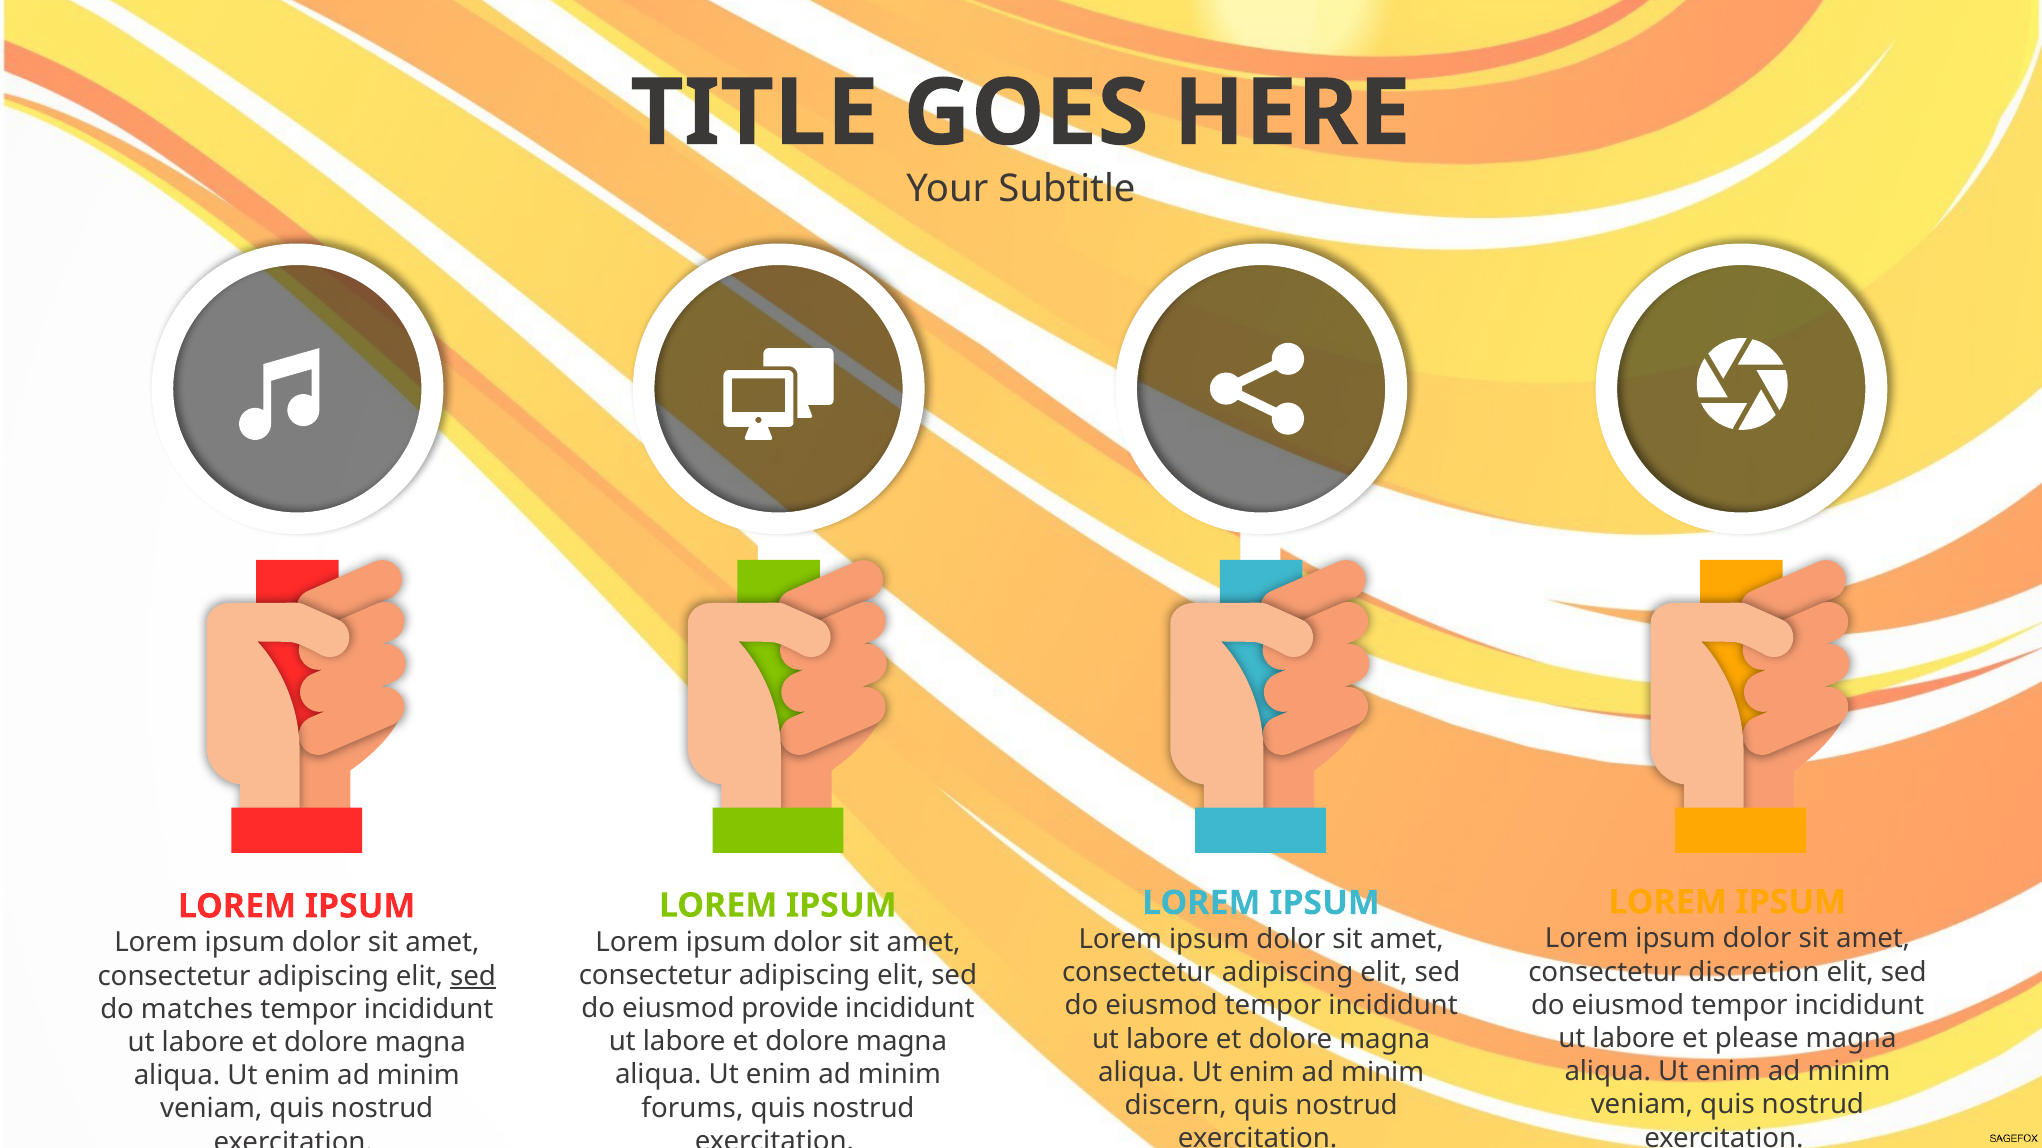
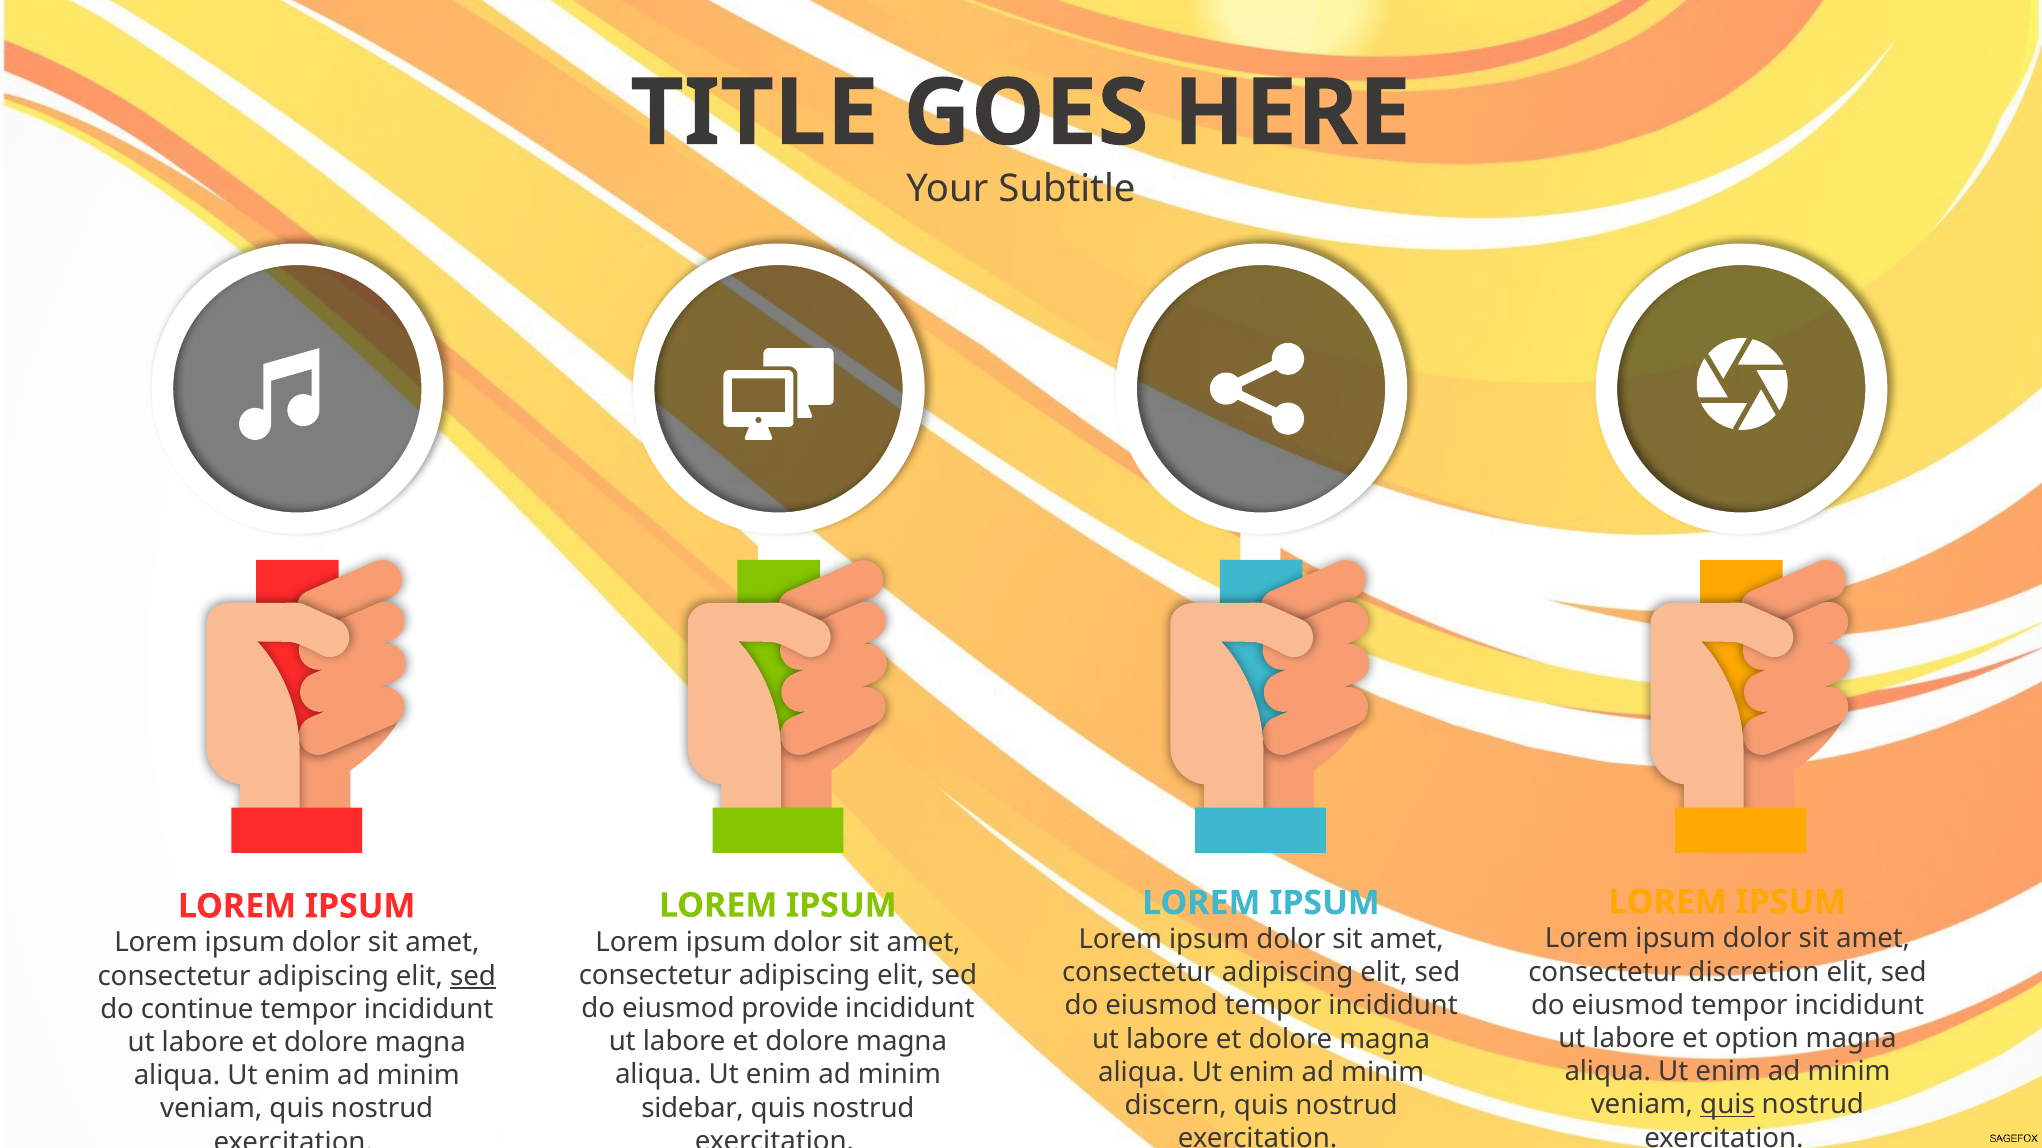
matches: matches -> continue (197, 1010)
please: please -> option (1757, 1039)
quis underline: none -> present (1728, 1105)
forums: forums -> sidebar (693, 1109)
